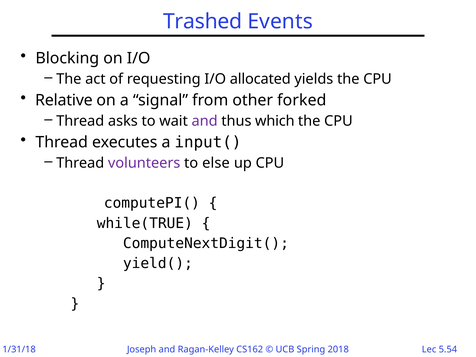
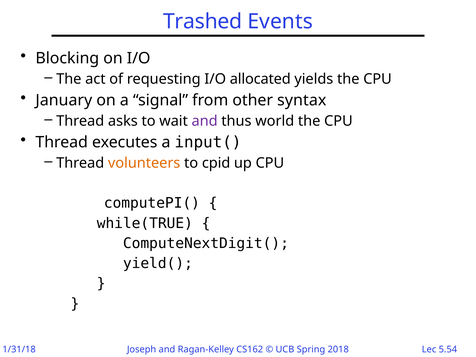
Relative: Relative -> January (64, 100)
forked: forked -> syntax (302, 100)
which: which -> world (275, 121)
volunteers colour: purple -> orange (144, 163)
else: else -> cpid (216, 163)
